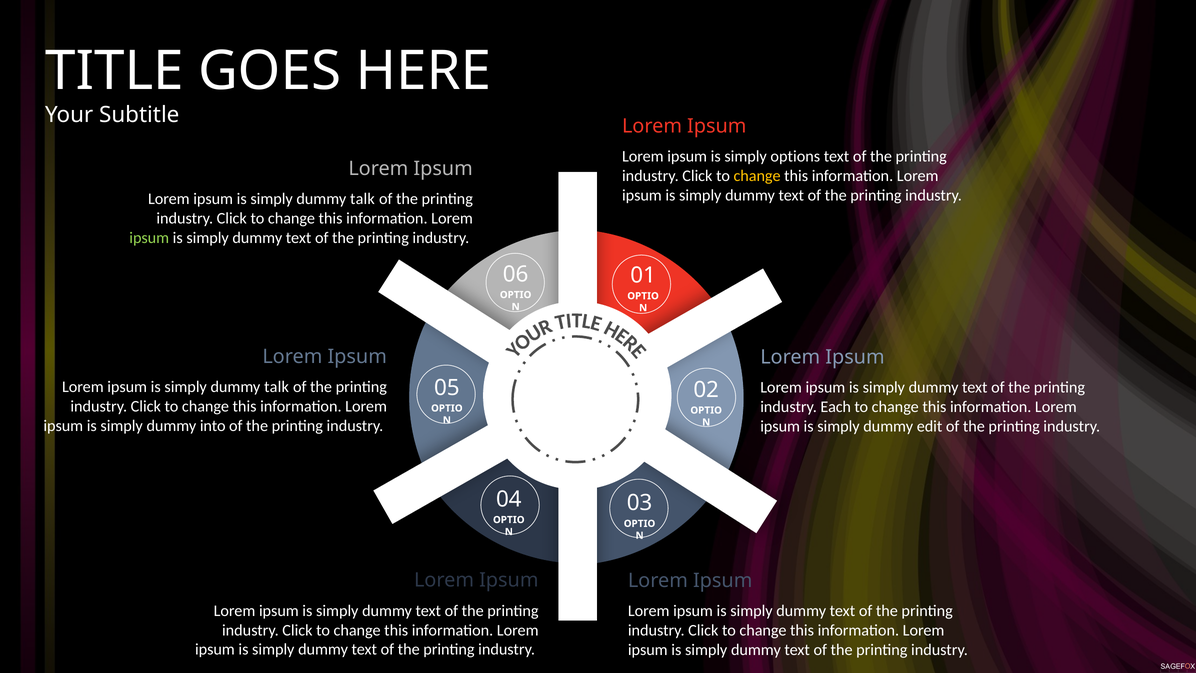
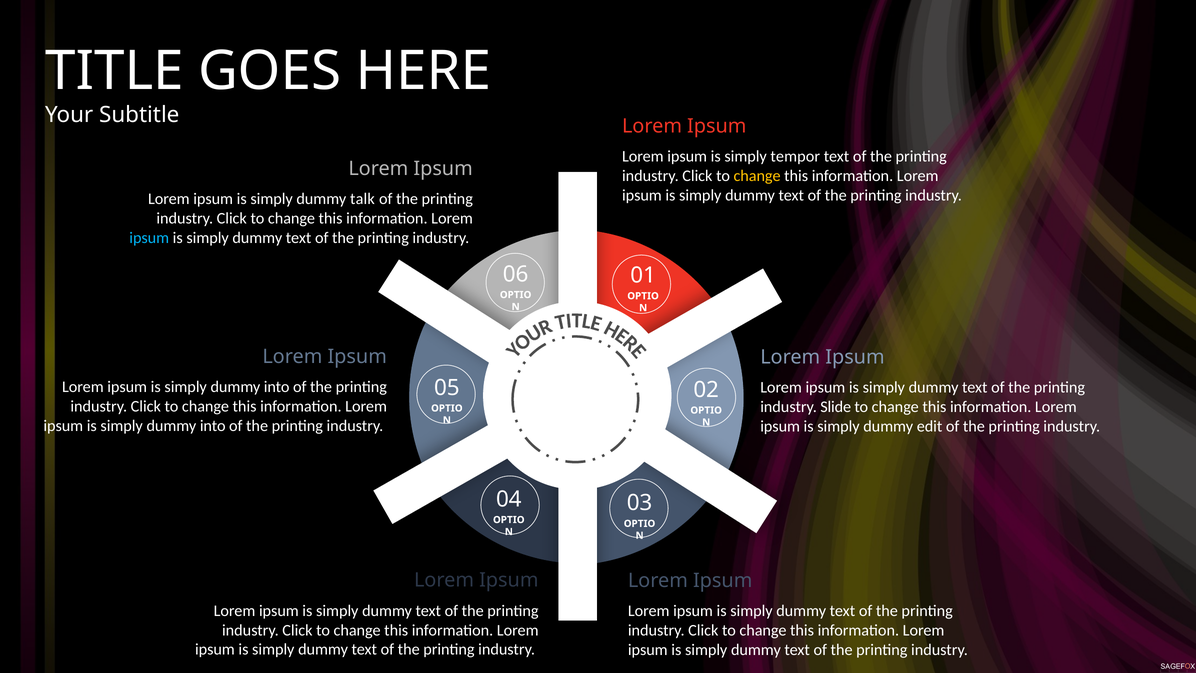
options: options -> tempor (795, 156)
ipsum colour: light green -> light blue (149, 238)
talk: talk -> into (277, 387)
Each: Each -> Slide (836, 407)
